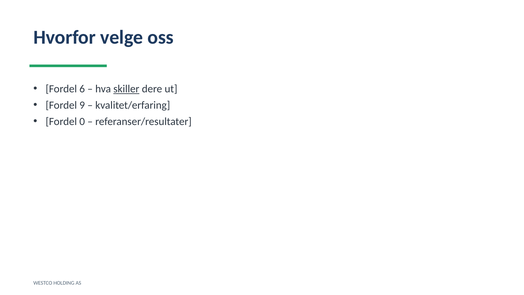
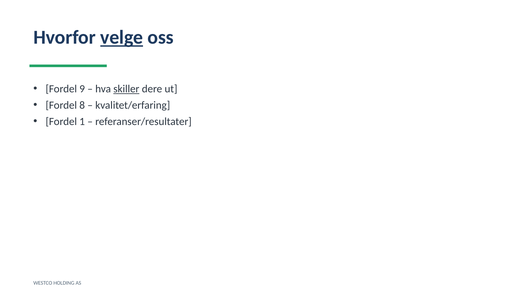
velge underline: none -> present (122, 37)
6: 6 -> 9 (82, 89)
9: 9 -> 8 (82, 105)
0: 0 -> 1 (82, 122)
